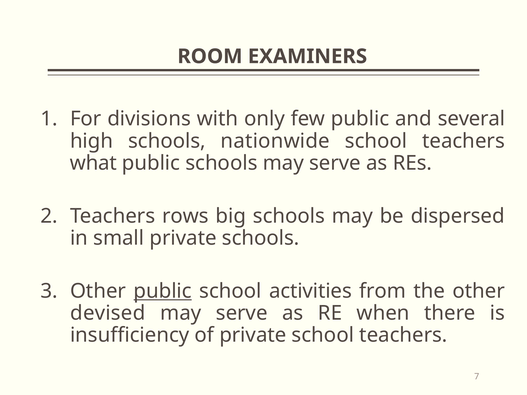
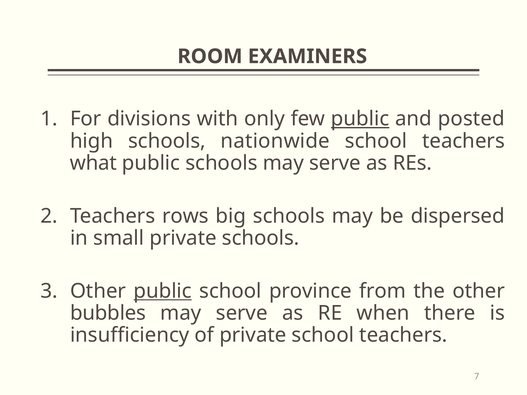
public underline: none -> present (360, 119)
several: several -> posted (471, 119)
activities: activities -> province (310, 291)
devised: devised -> bubbles (108, 313)
